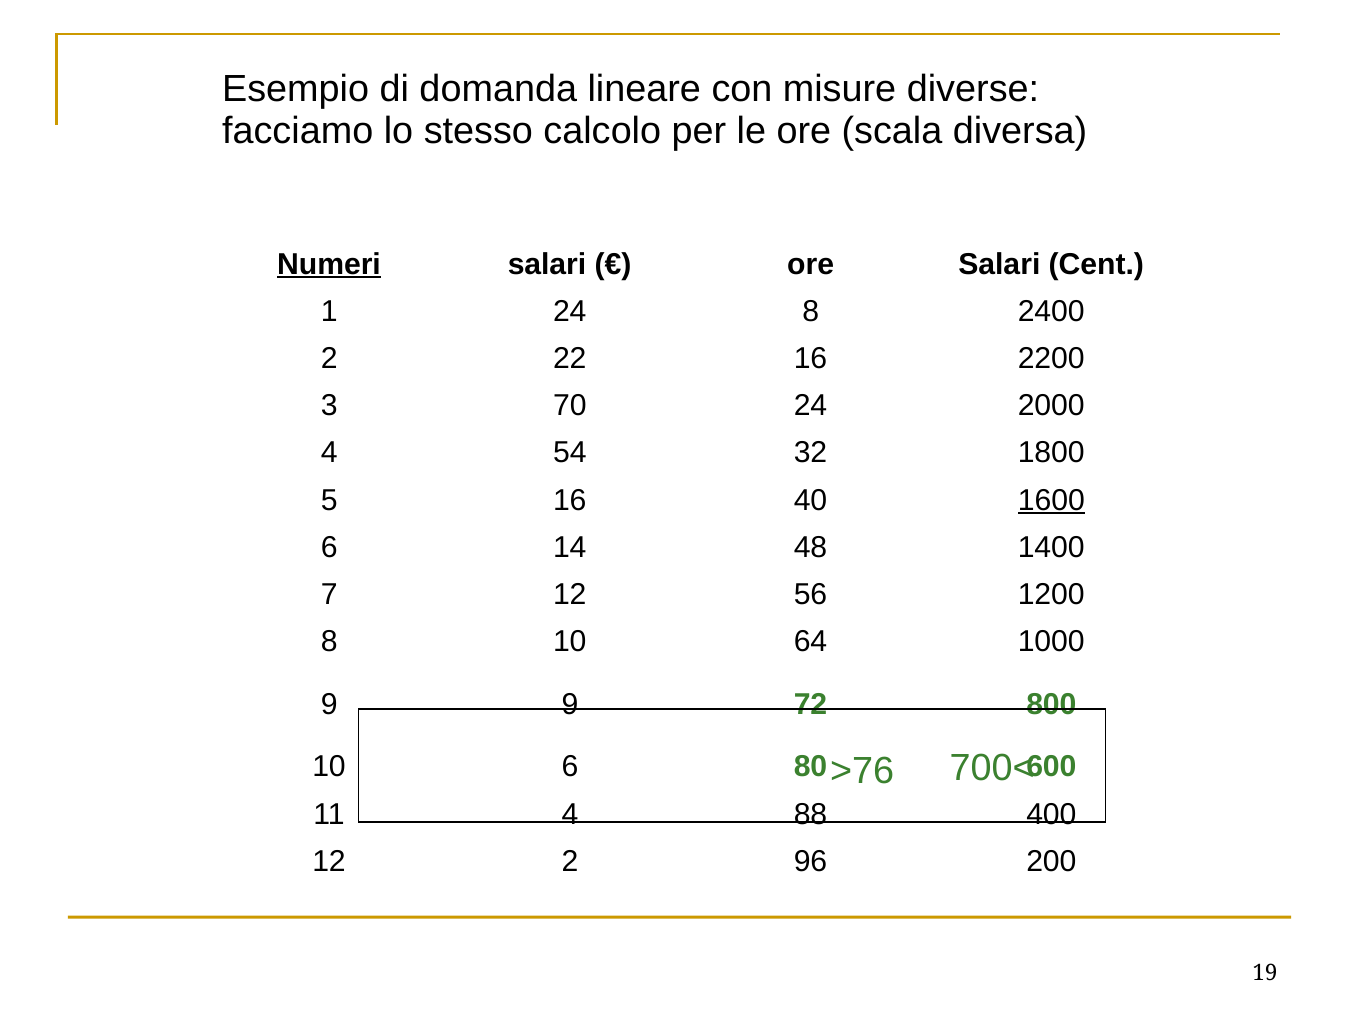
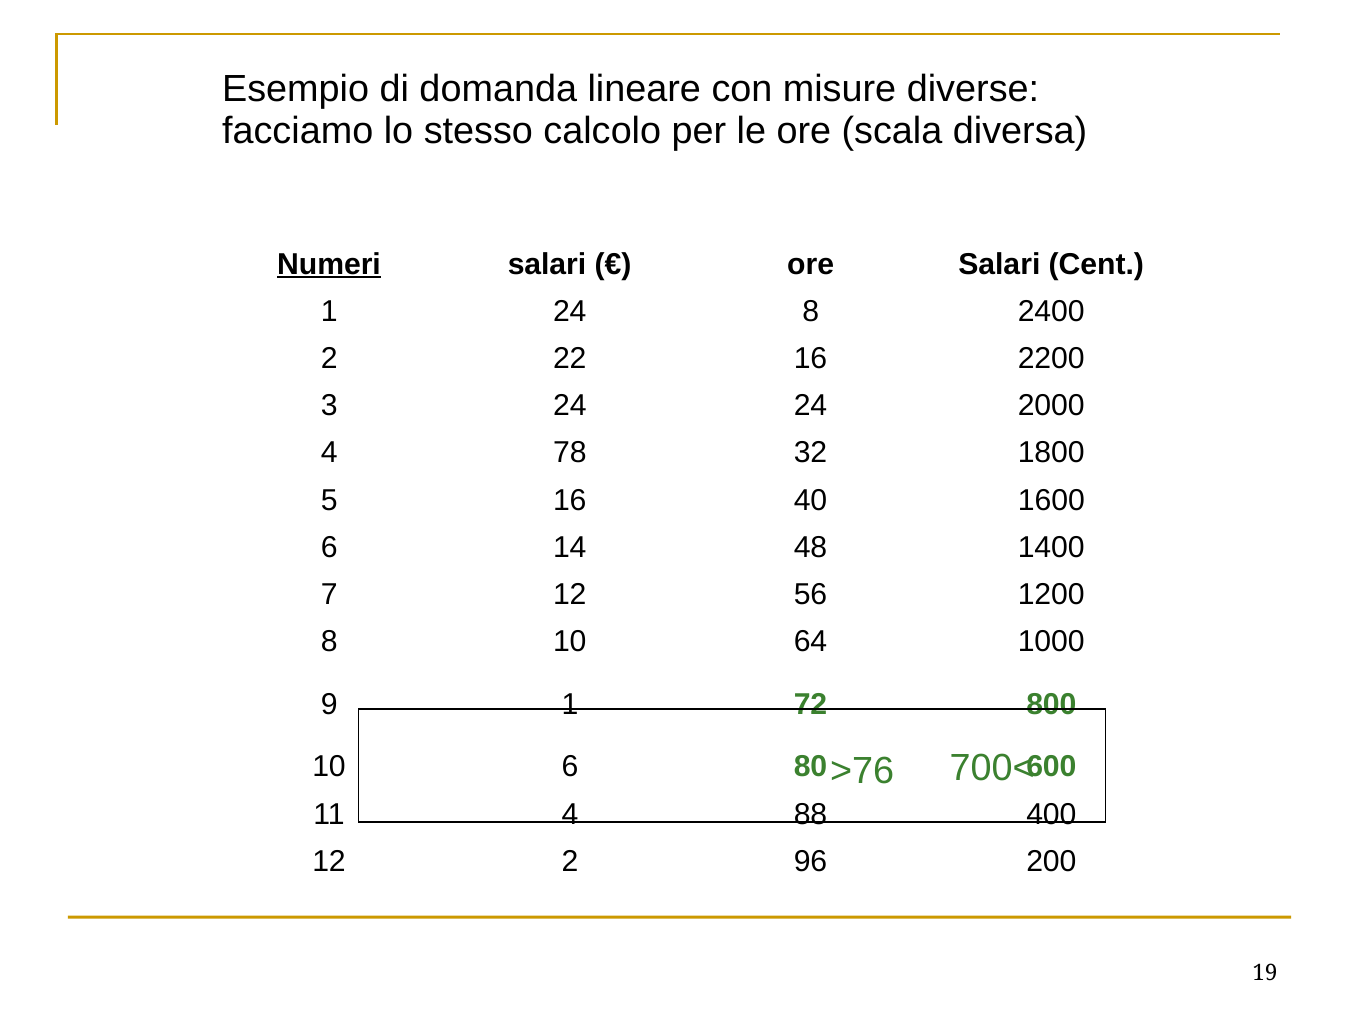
3 70: 70 -> 24 (570, 406)
54: 54 -> 78 (570, 453)
1600 underline: present -> none (1051, 500)
9 9: 9 -> 1 (570, 704)
